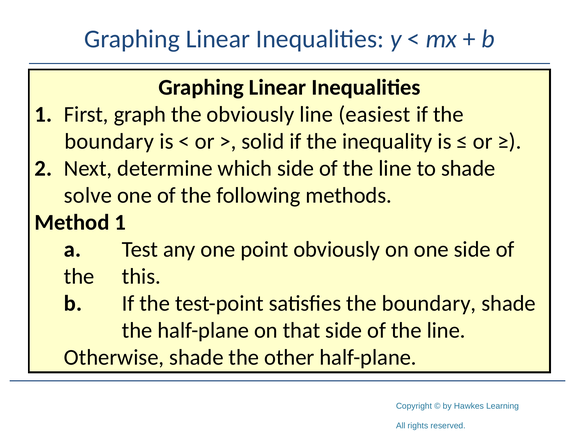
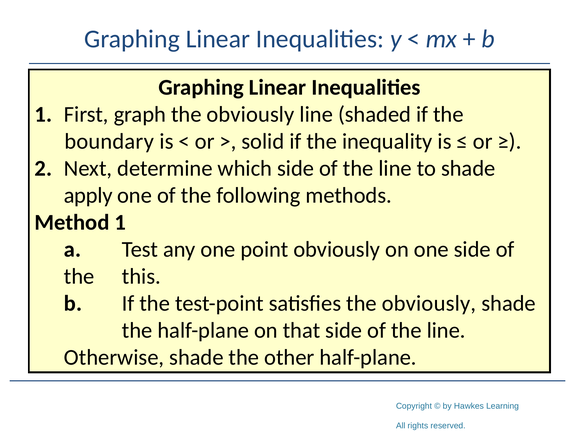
easiest: easiest -> shaded (375, 114)
solve: solve -> apply (88, 196)
satisfies the boundary: boundary -> obviously (429, 304)
